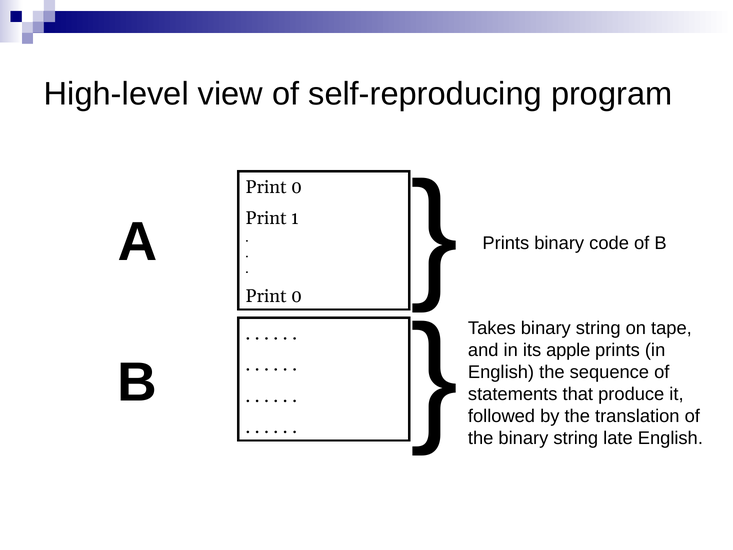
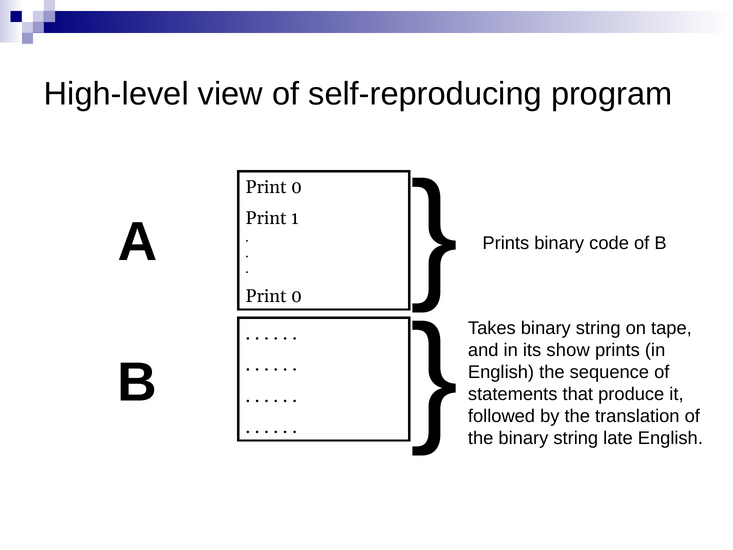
apple: apple -> show (568, 350)
